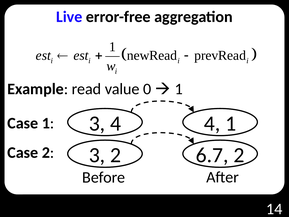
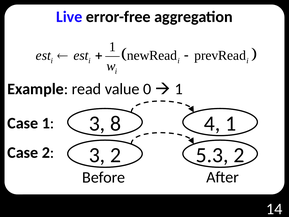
3 4: 4 -> 8 (116, 123)
6.7: 6.7 -> 5.3 (212, 155)
